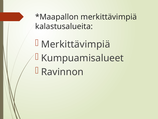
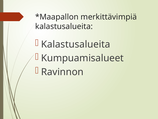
Merkittävimpiä: Merkittävimpiä -> Kalastusalueita (76, 44)
